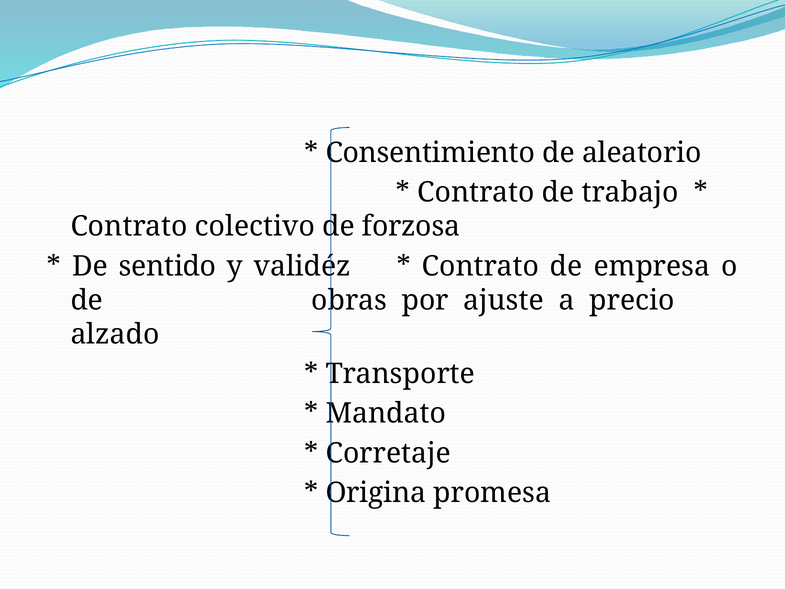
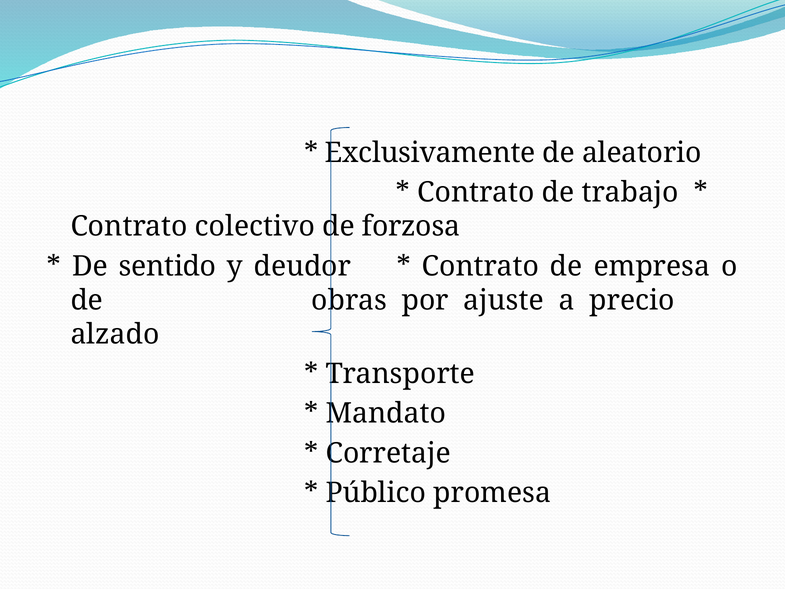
Consentimiento: Consentimiento -> Exclusivamente (430, 153)
validéz: validéz -> deudor (302, 266)
Origina: Origina -> Público (376, 493)
